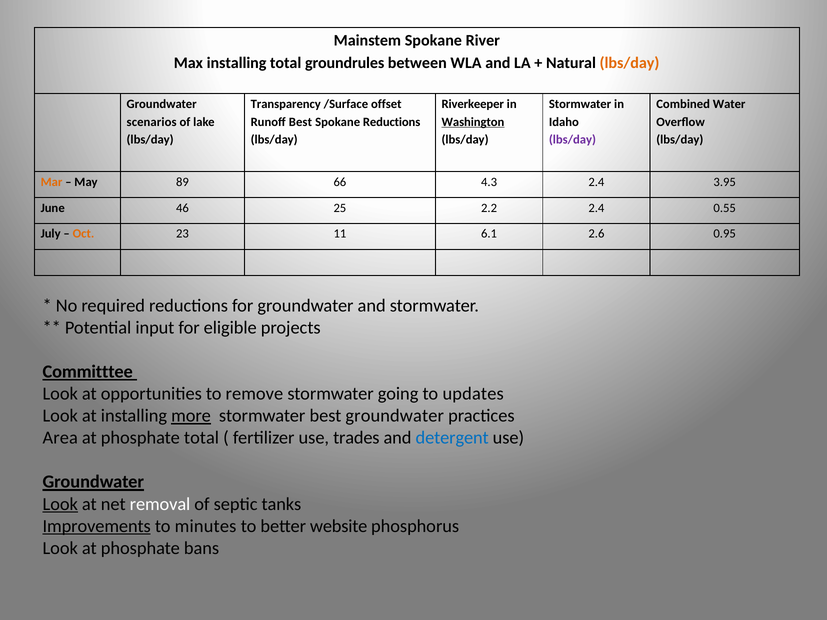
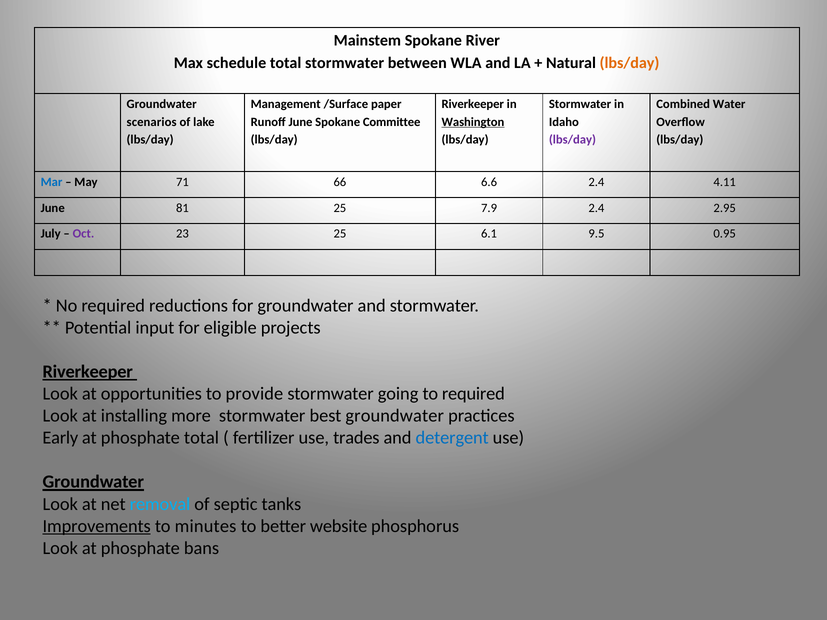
Max installing: installing -> schedule (236, 63)
total groundrules: groundrules -> stormwater (345, 63)
Transparency: Transparency -> Management (286, 104)
offset: offset -> paper (386, 104)
Runoff Best: Best -> June (301, 122)
Spokane Reductions: Reductions -> Committee (392, 122)
Mar colour: orange -> blue (51, 182)
89: 89 -> 71 (182, 182)
4.3: 4.3 -> 6.6 (489, 182)
3.95: 3.95 -> 4.11 (725, 182)
46: 46 -> 81 (182, 208)
2.2: 2.2 -> 7.9 (489, 208)
0.55: 0.55 -> 2.95 (725, 208)
Oct colour: orange -> purple (83, 234)
23 11: 11 -> 25 (340, 234)
2.6: 2.6 -> 9.5 (596, 234)
Committtee: Committtee -> Riverkeeper (88, 372)
remove: remove -> provide (254, 394)
to updates: updates -> required (473, 394)
more underline: present -> none (191, 416)
Area: Area -> Early (60, 438)
Look underline: present -> none (60, 504)
removal colour: white -> light blue (160, 504)
